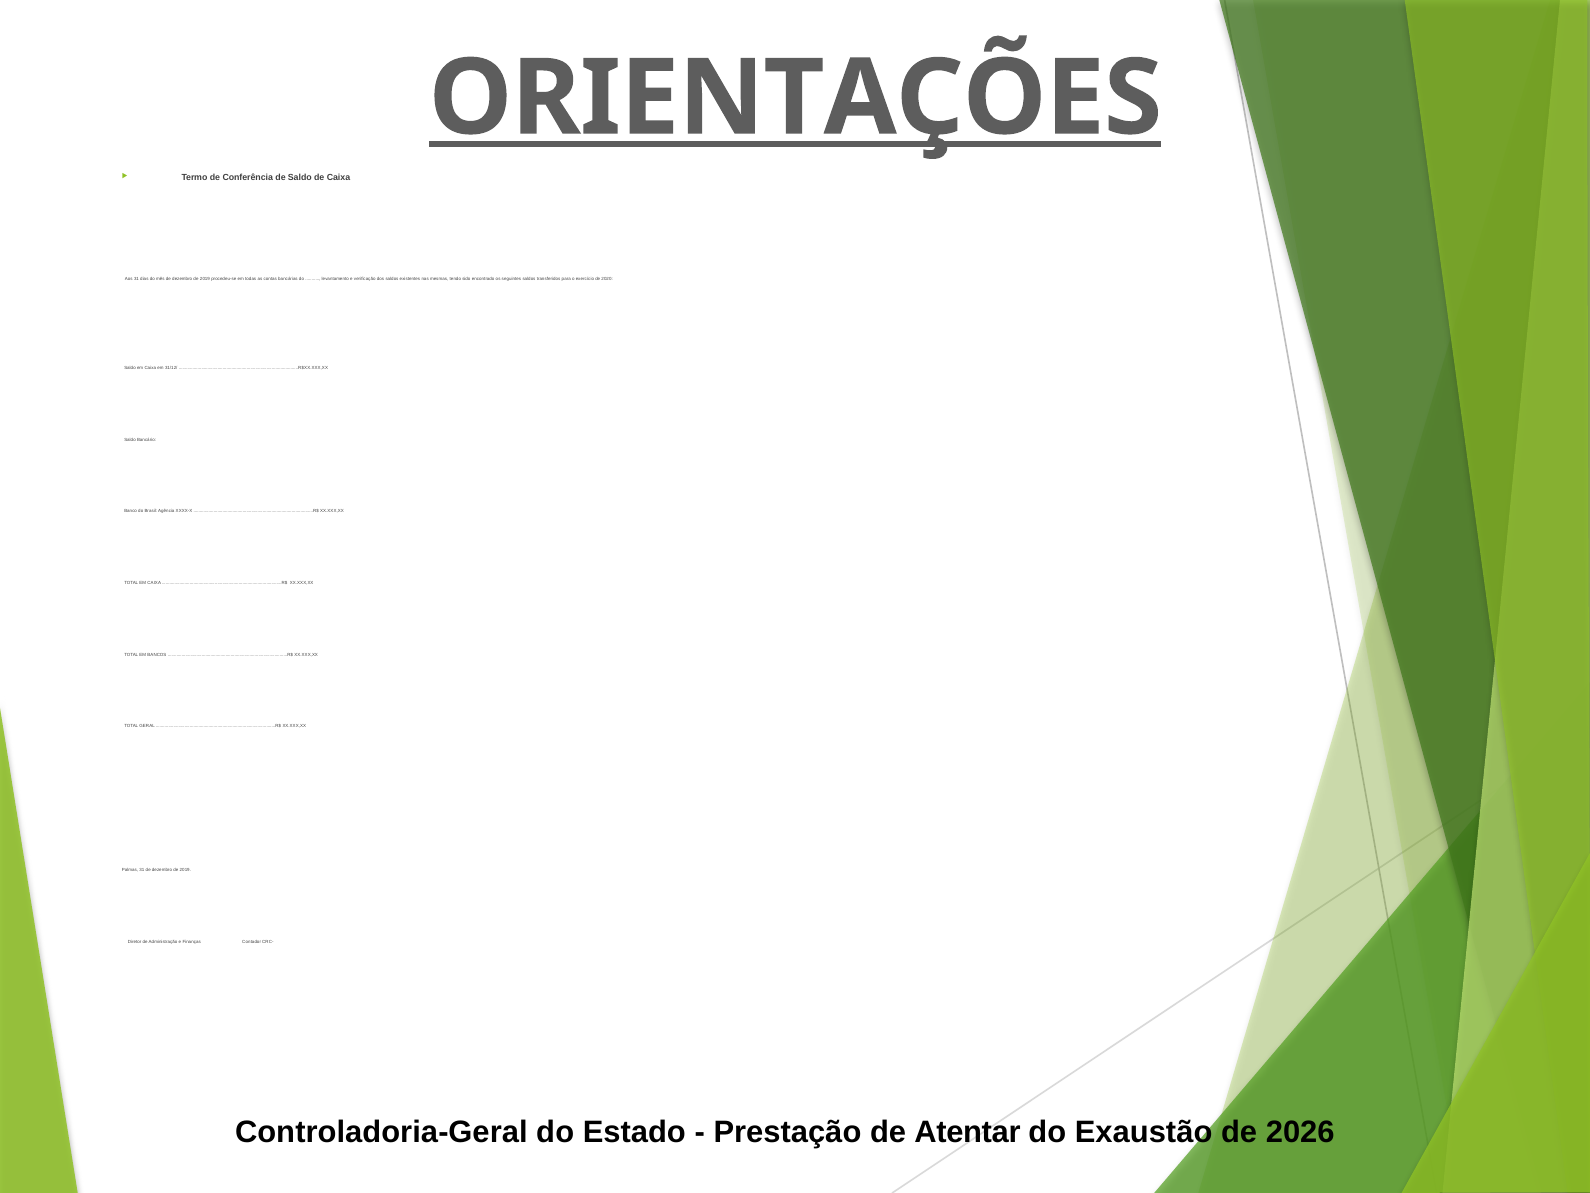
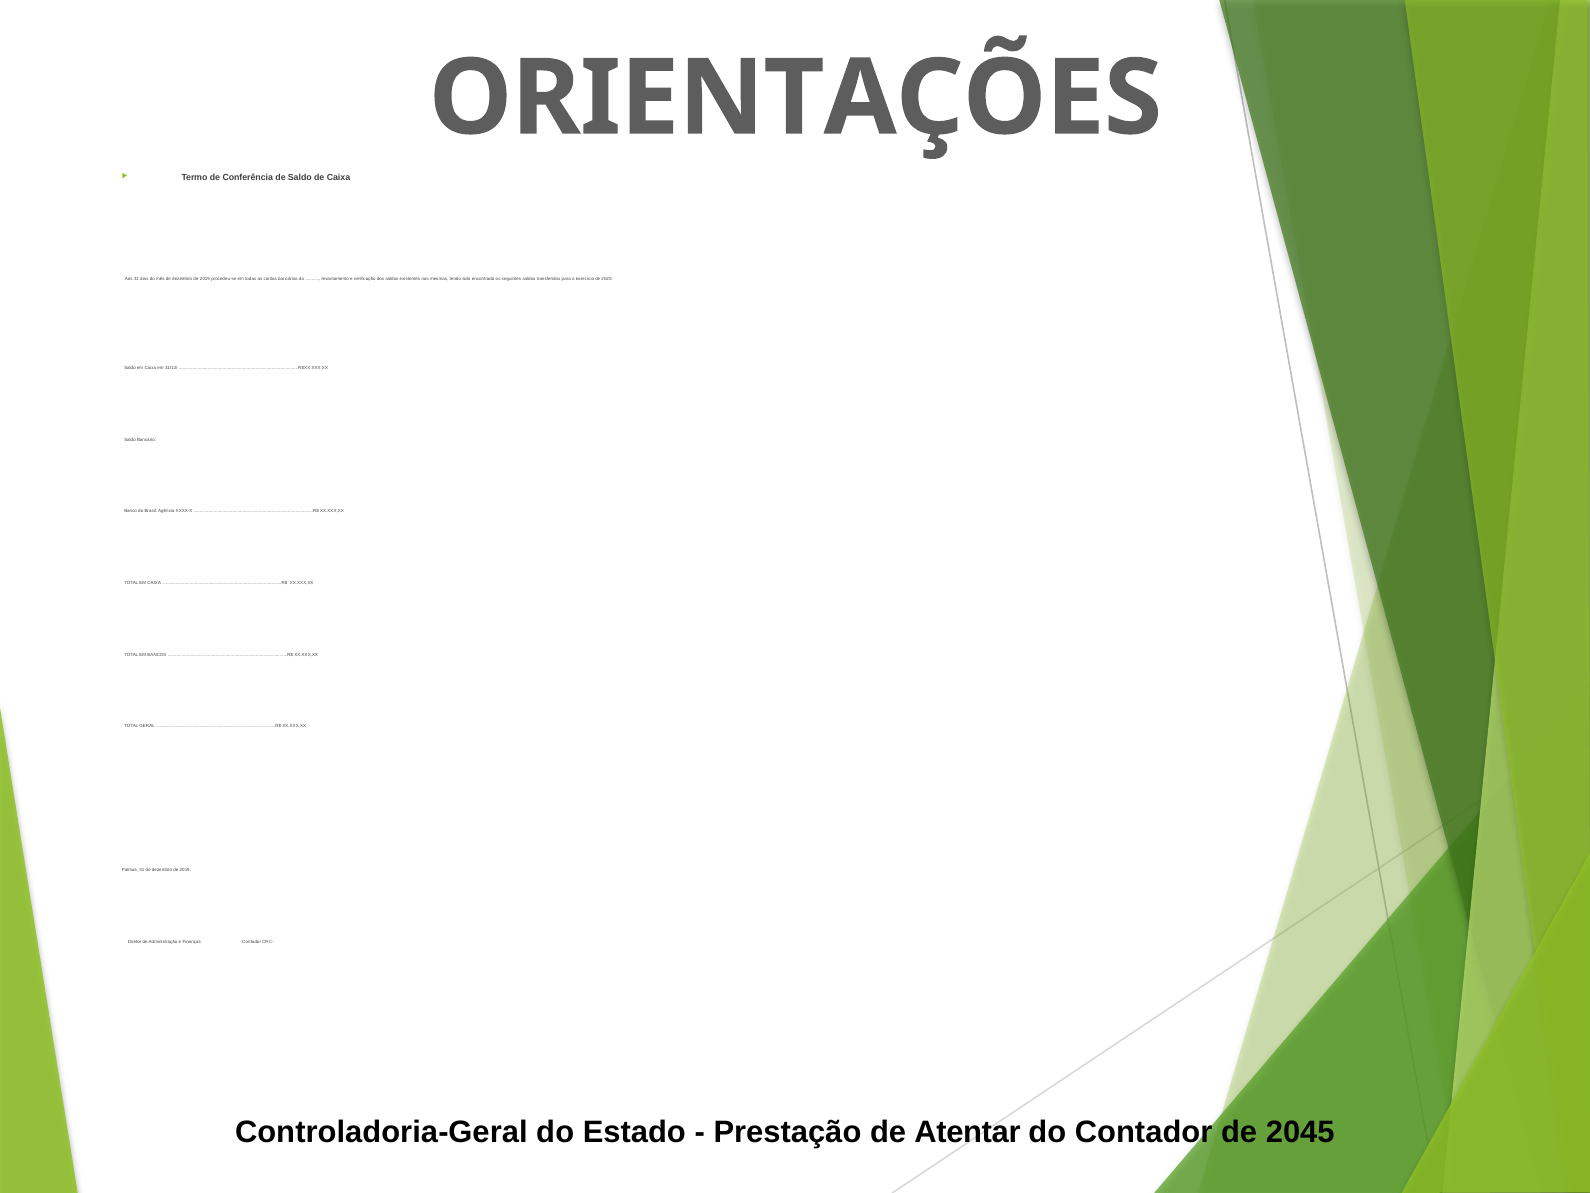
ORIENTAÇÕES underline: present -> none (795, 98)
do Exaustão: Exaustão -> Contador (1144, 1132)
2026: 2026 -> 2045 (1300, 1132)
